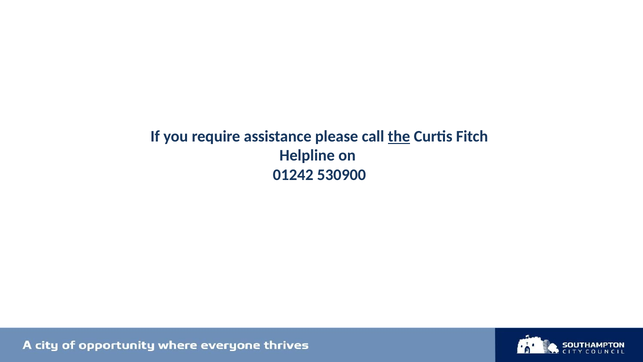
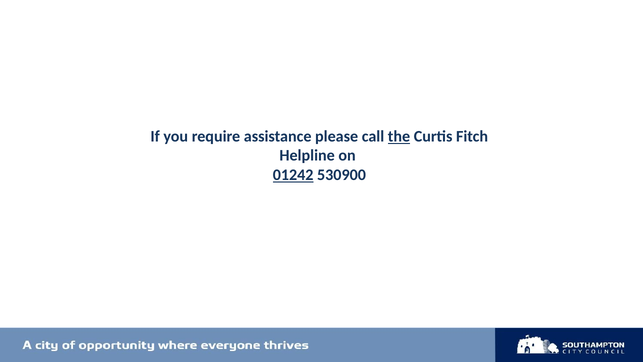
01242 underline: none -> present (293, 175)
